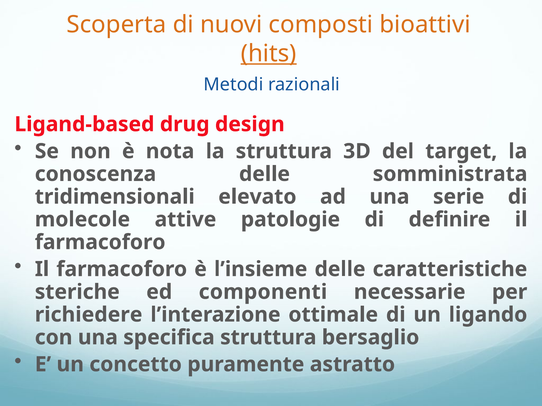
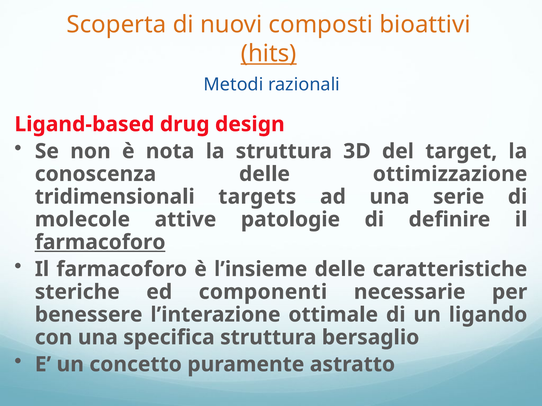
somministrata: somministrata -> ottimizzazione (450, 174)
elevato: elevato -> targets (257, 197)
farmacoforo underline: none -> present (100, 242)
richiedere: richiedere -> benessere (89, 315)
